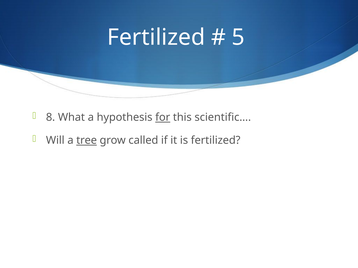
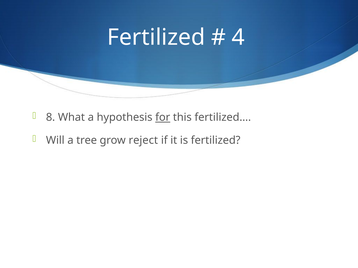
5: 5 -> 4 (238, 37)
scientific…: scientific… -> fertilized… (223, 118)
tree underline: present -> none (87, 141)
called: called -> reject (143, 141)
